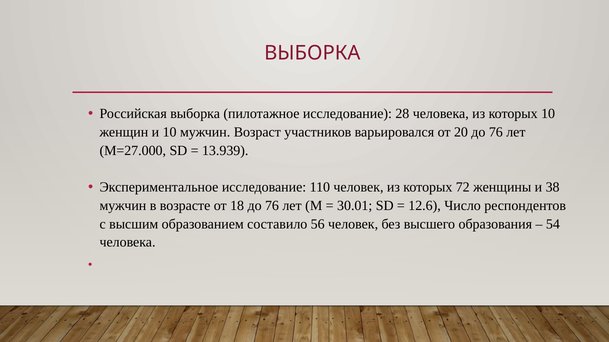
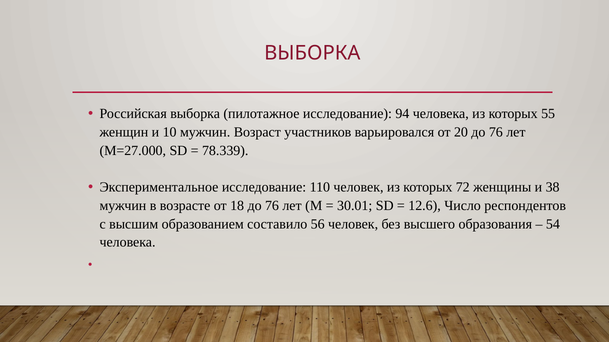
28: 28 -> 94 (402, 114)
которых 10: 10 -> 55 (548, 114)
13.939: 13.939 -> 78.339 (225, 151)
